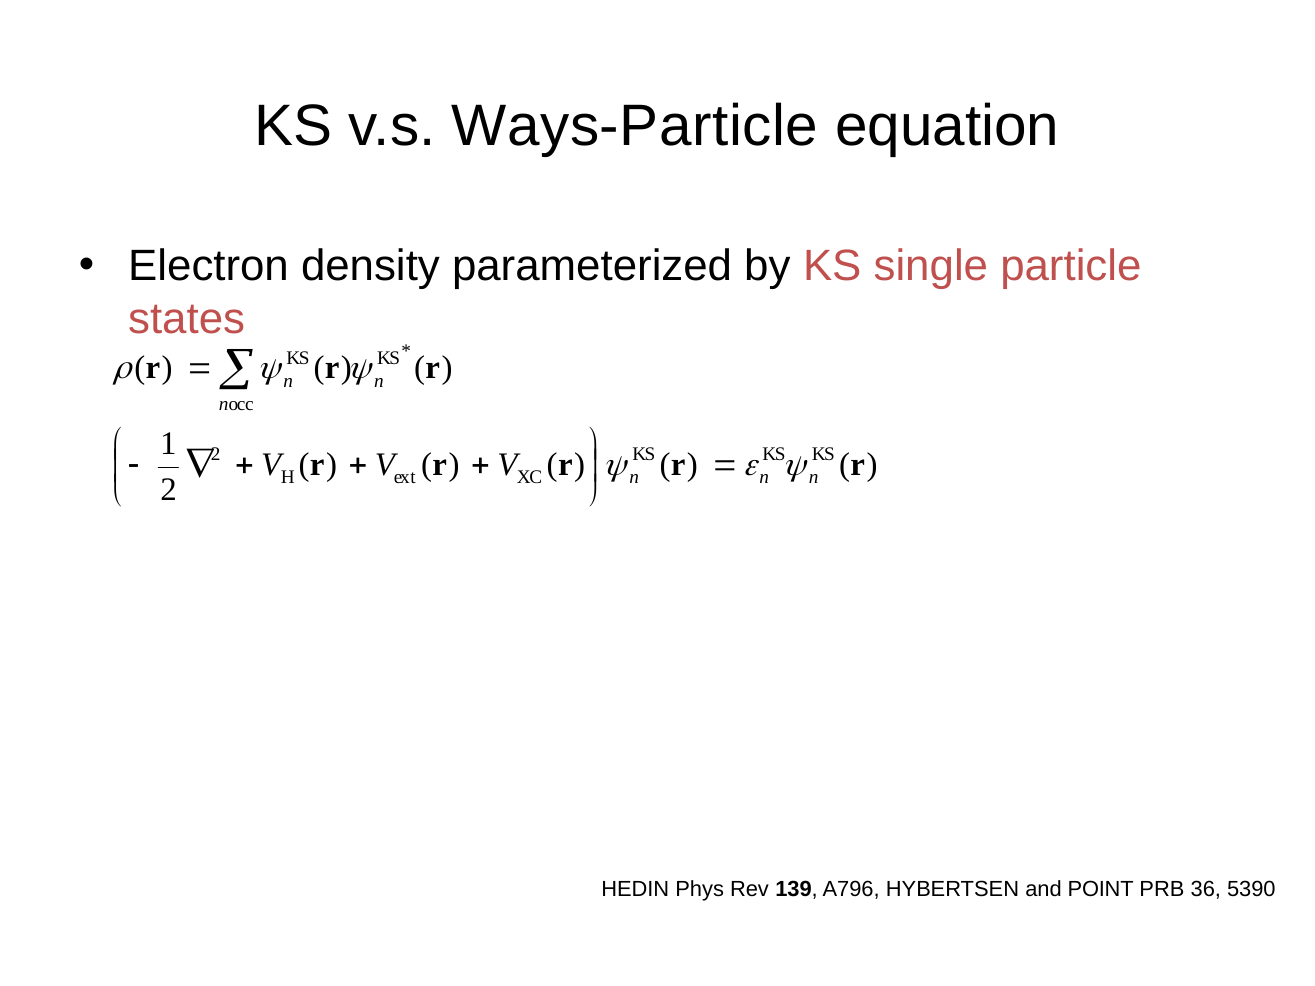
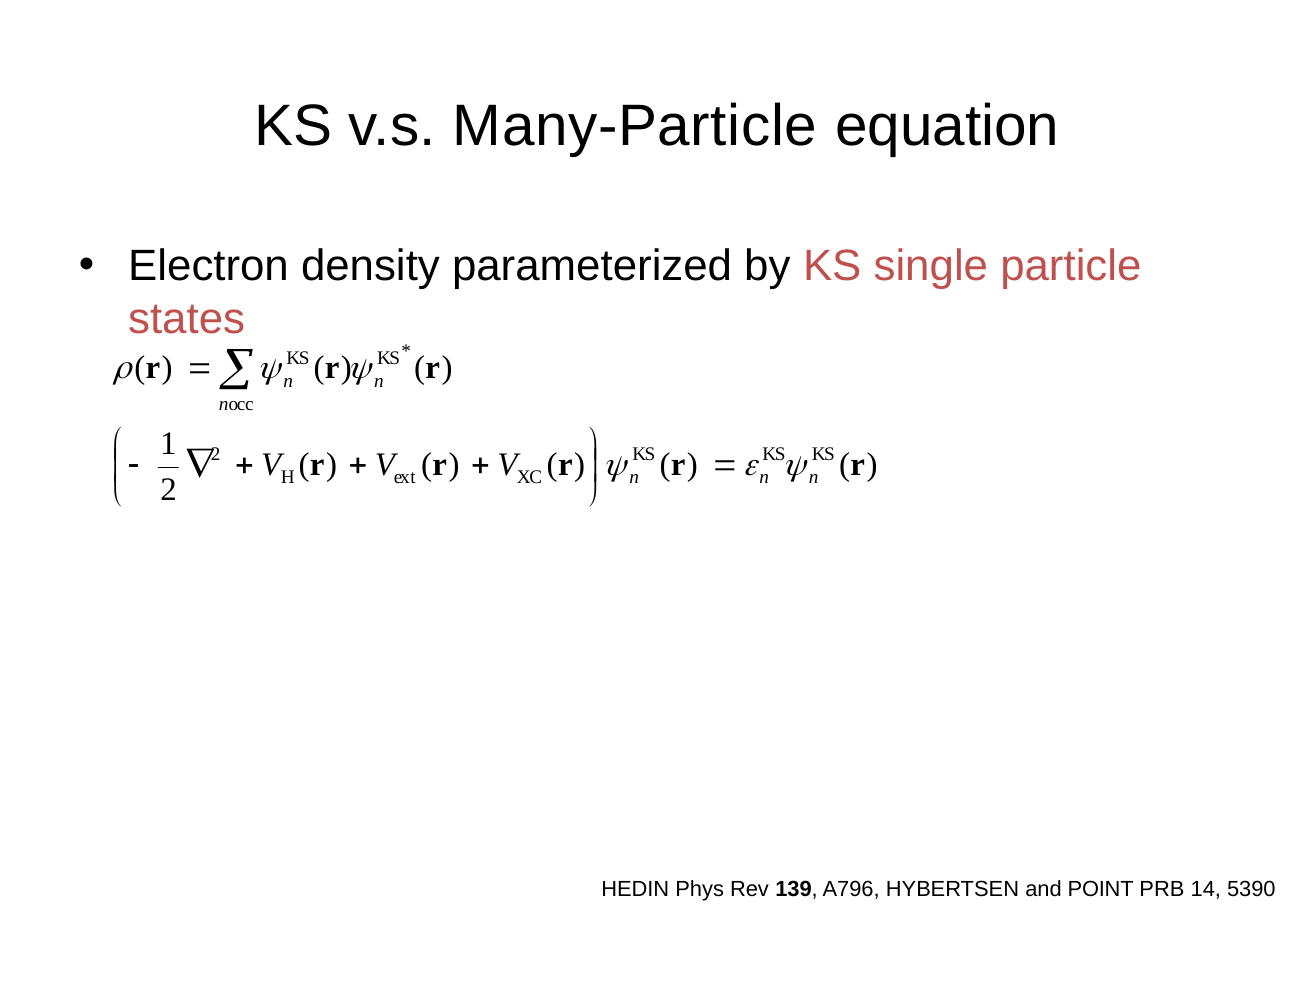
Ways-Particle: Ways-Particle -> Many-Particle (635, 126)
36: 36 -> 14 (1206, 890)
